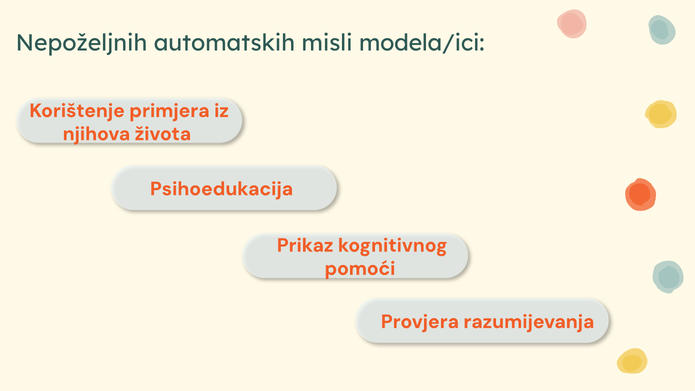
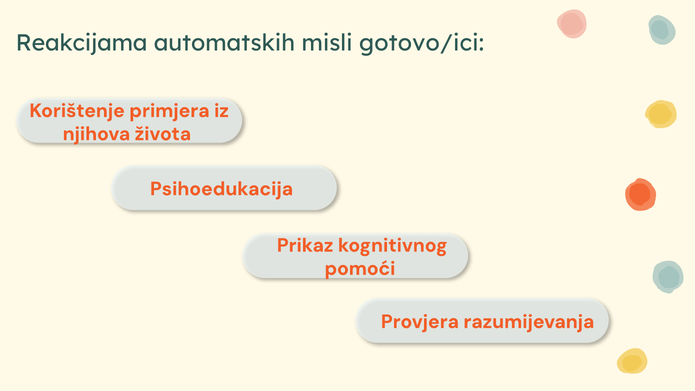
Nepoželjnih: Nepoželjnih -> Reakcijama (82, 43)
modela/ici: modela/ici -> gotovo/ici (422, 43)
